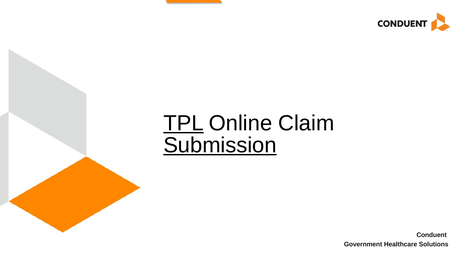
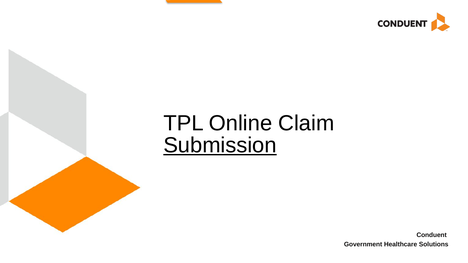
TPL underline: present -> none (183, 123)
